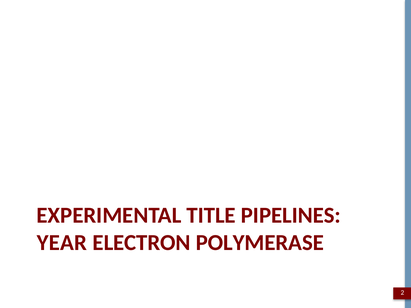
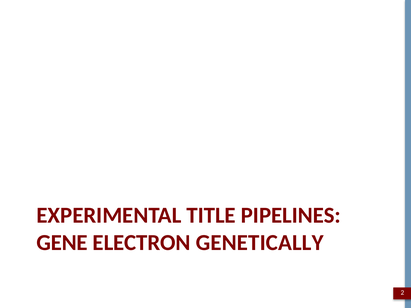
YEAR: YEAR -> GENE (62, 243)
POLYMERASE: POLYMERASE -> GENETICALLY (260, 243)
